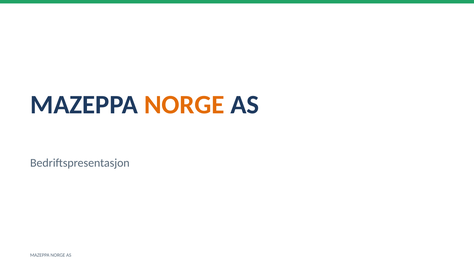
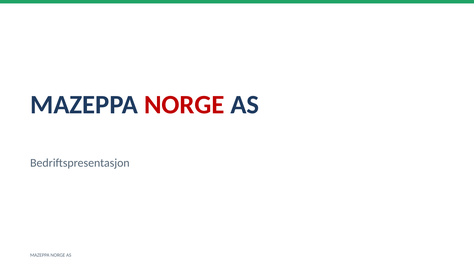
NORGE colour: orange -> red (184, 105)
